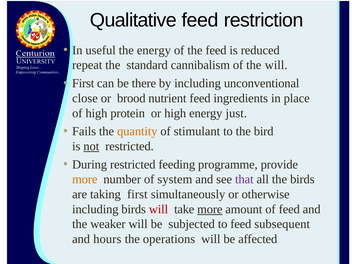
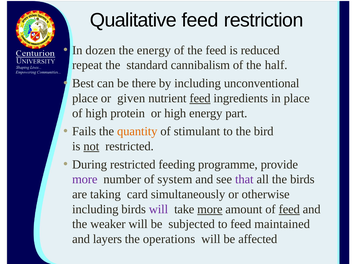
useful: useful -> dozen (101, 50)
the will: will -> half (276, 65)
First: First -> Best (83, 83)
close: close -> place (85, 98)
brood: brood -> given (131, 98)
feed underline: none -> present (200, 98)
just: just -> part (236, 113)
more colour: orange -> purple (85, 179)
taking first: first -> card (137, 194)
will colour: red -> purple (158, 209)
feed underline: none -> present (289, 209)
subsequent: subsequent -> maintained (282, 224)
hours: hours -> layers (107, 239)
